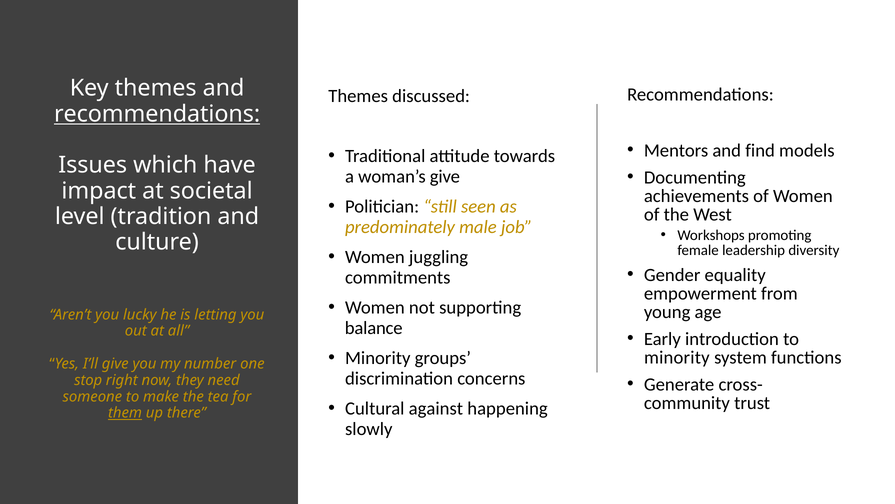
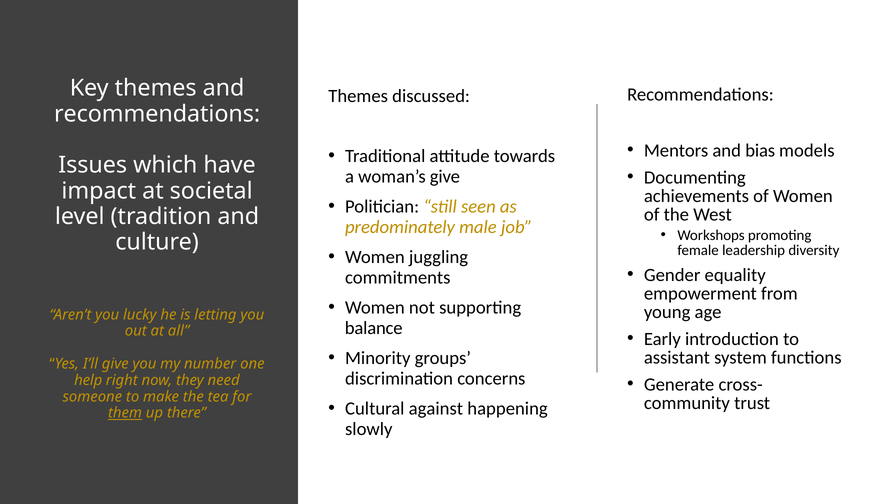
recommendations underline: present -> none (157, 114)
find: find -> bias (760, 150)
minority: minority -> assistant (677, 357)
stop: stop -> help (88, 380)
